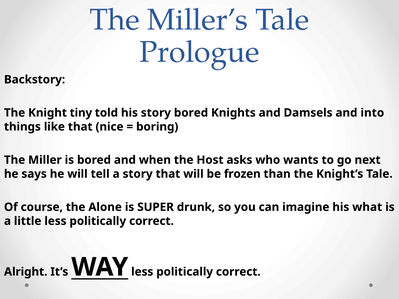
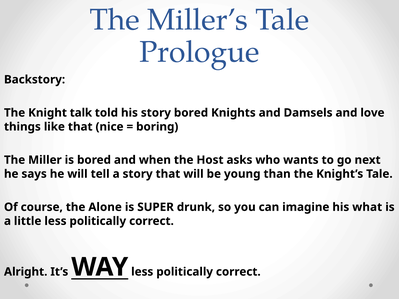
tiny: tiny -> talk (81, 113)
into: into -> love (372, 113)
frozen: frozen -> young (242, 174)
